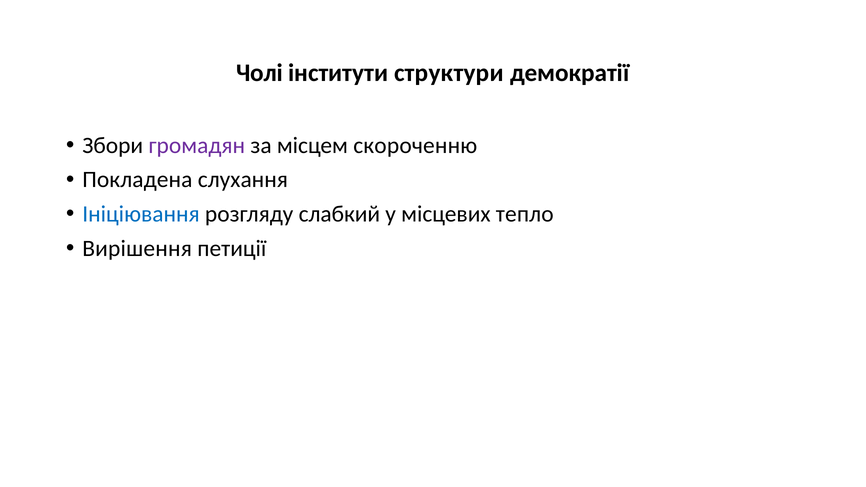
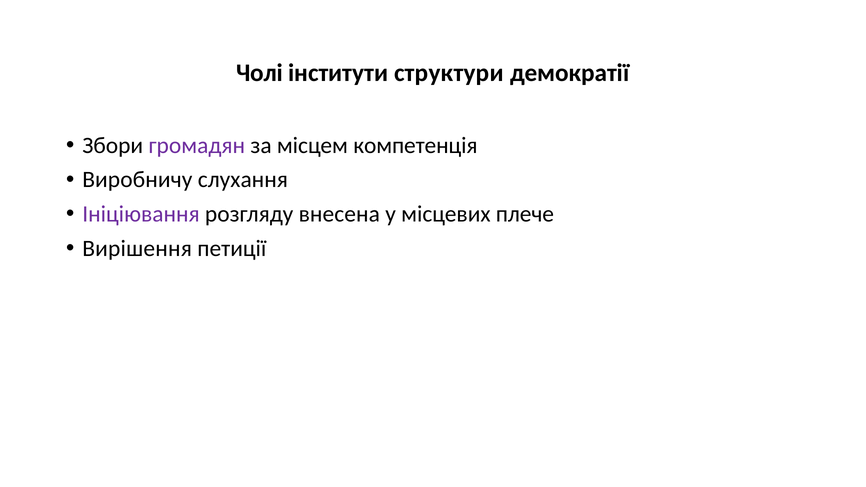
скороченню: скороченню -> компетенція (415, 145)
Покладена: Покладена -> Виробничу (137, 180)
Ініціювання colour: blue -> purple (141, 214)
слабкий: слабкий -> внесена (339, 214)
тепло: тепло -> плече (525, 214)
